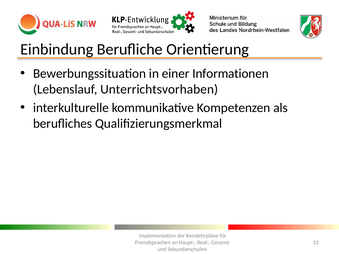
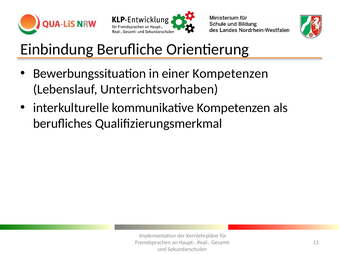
einer Informationen: Informationen -> Kompetenzen (230, 74)
